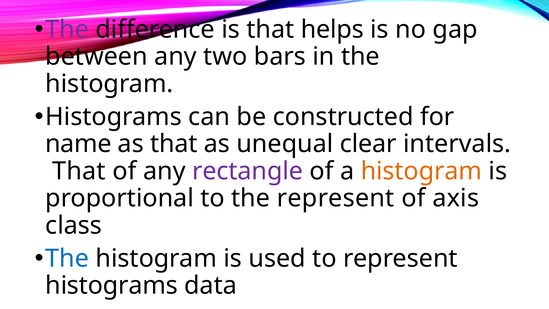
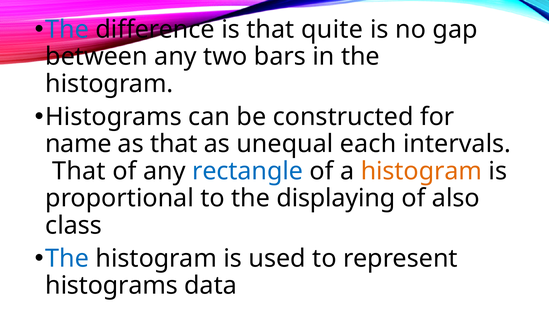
The colour: purple -> blue (67, 29)
helps: helps -> quite (332, 29)
clear: clear -> each (368, 144)
rectangle colour: purple -> blue (248, 171)
the represent: represent -> displaying (336, 198)
axis: axis -> also (456, 198)
